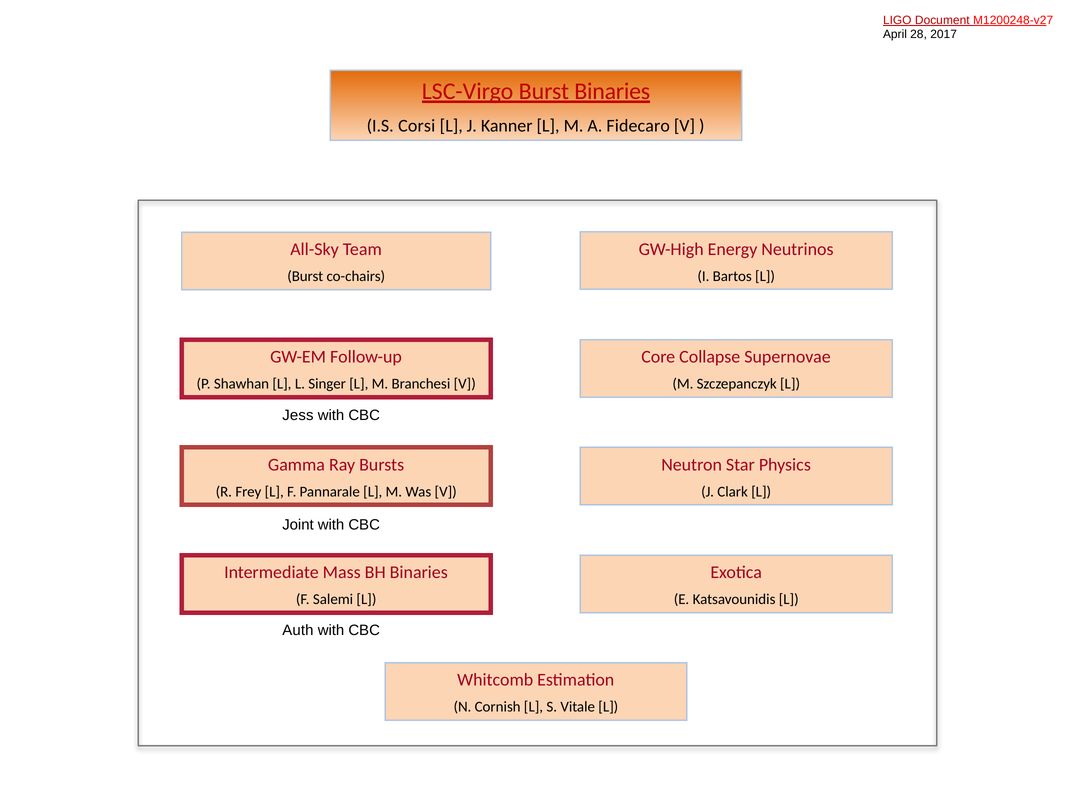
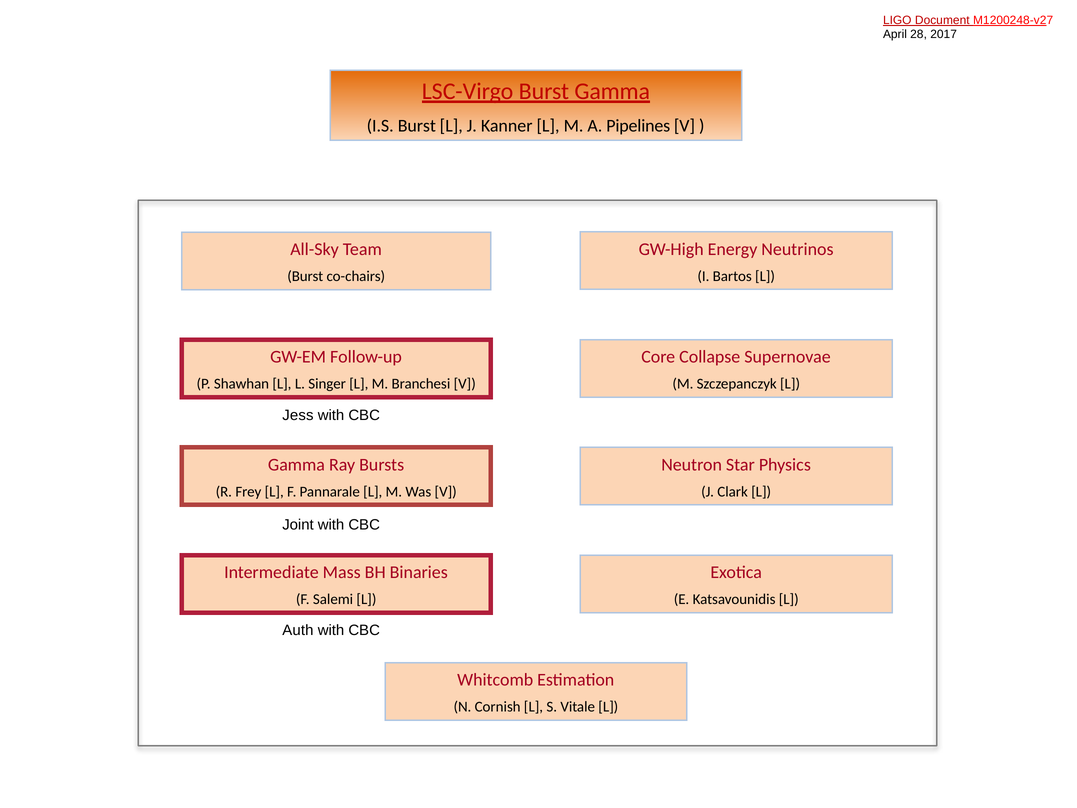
Burst Binaries: Binaries -> Gamma (612, 91)
I.S Corsi: Corsi -> Burst (417, 126)
Fidecaro: Fidecaro -> Pipelines (638, 126)
